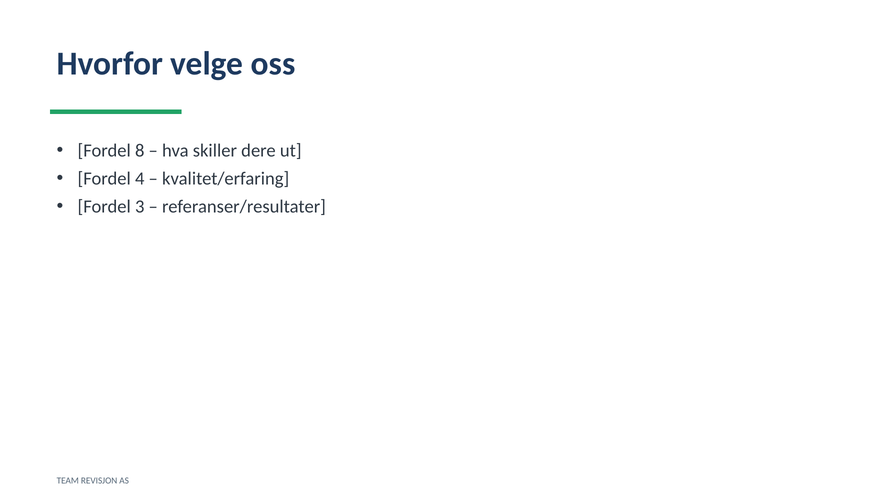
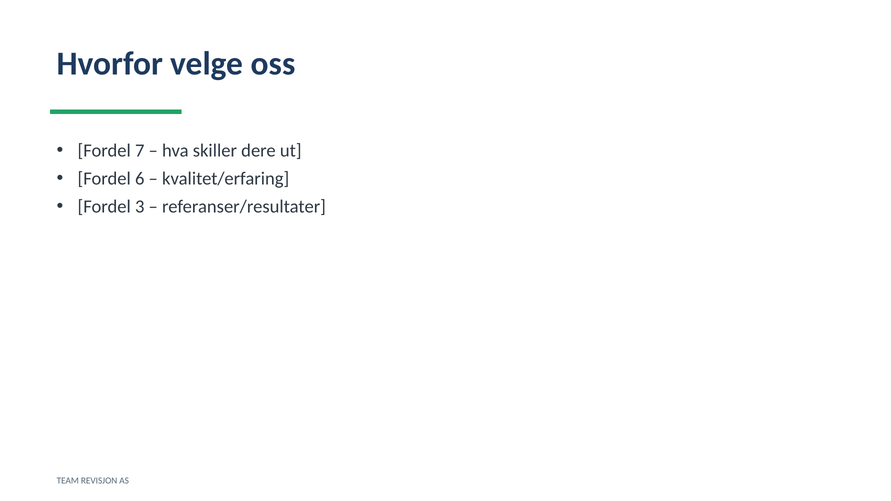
8: 8 -> 7 (140, 151)
4: 4 -> 6 (140, 179)
